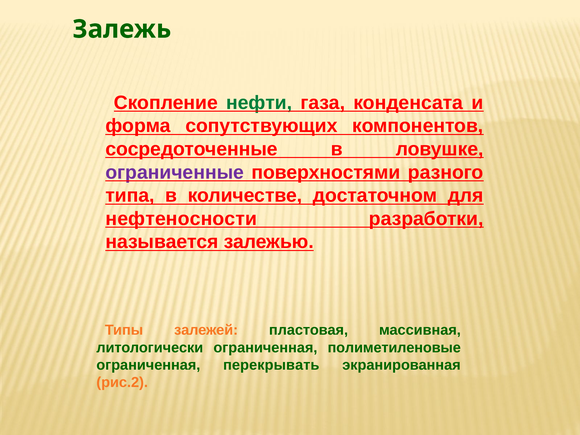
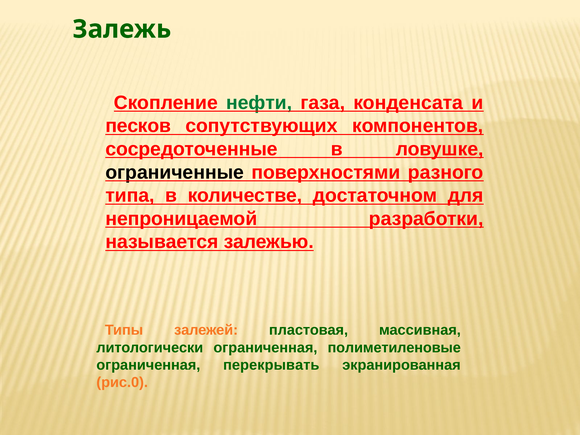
форма: форма -> песков (138, 126)
ограниченные colour: purple -> black (175, 172)
нефтеносности: нефтеносности -> непроницаемой (181, 219)
рис.2: рис.2 -> рис.0 (122, 382)
